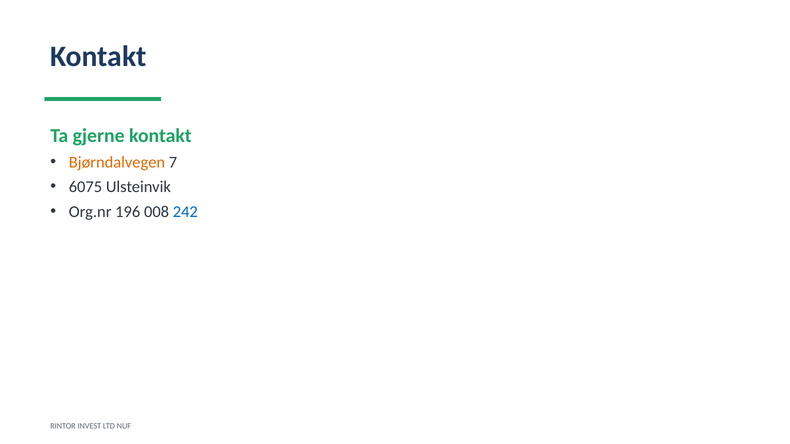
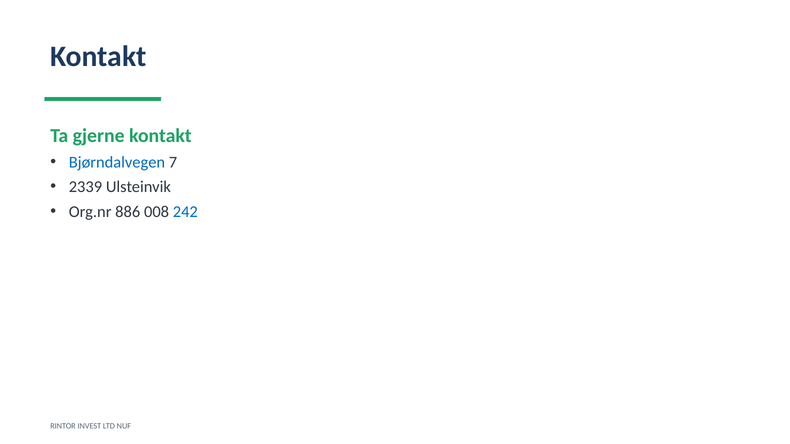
Bjørndalvegen colour: orange -> blue (117, 162)
6075: 6075 -> 2339 (85, 187)
196: 196 -> 886 (128, 212)
